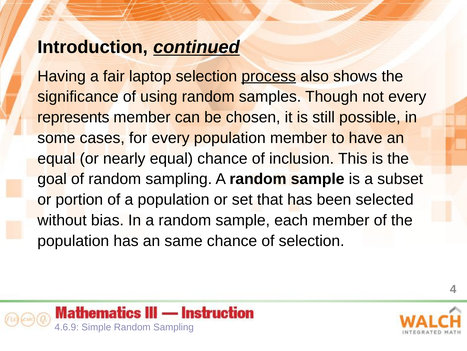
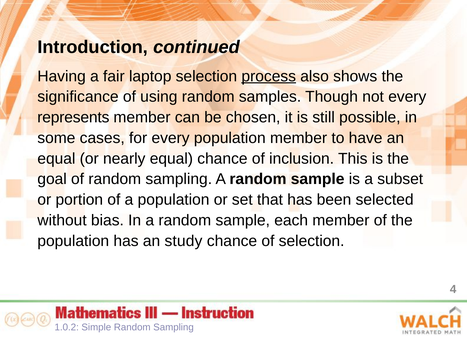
continued underline: present -> none (196, 47)
same: same -> study (183, 240)
4.6.9: 4.6.9 -> 1.0.2 (67, 326)
